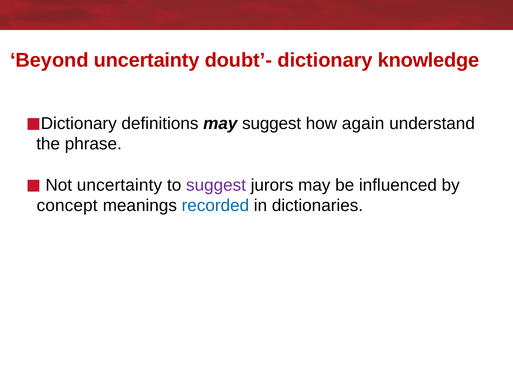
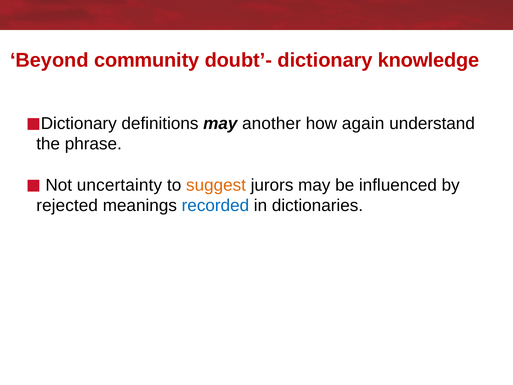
Beyond uncertainty: uncertainty -> community (147, 60)
may suggest: suggest -> another (271, 123)
suggest colour: purple -> orange (216, 185)
concept: concept -> rejected (67, 205)
